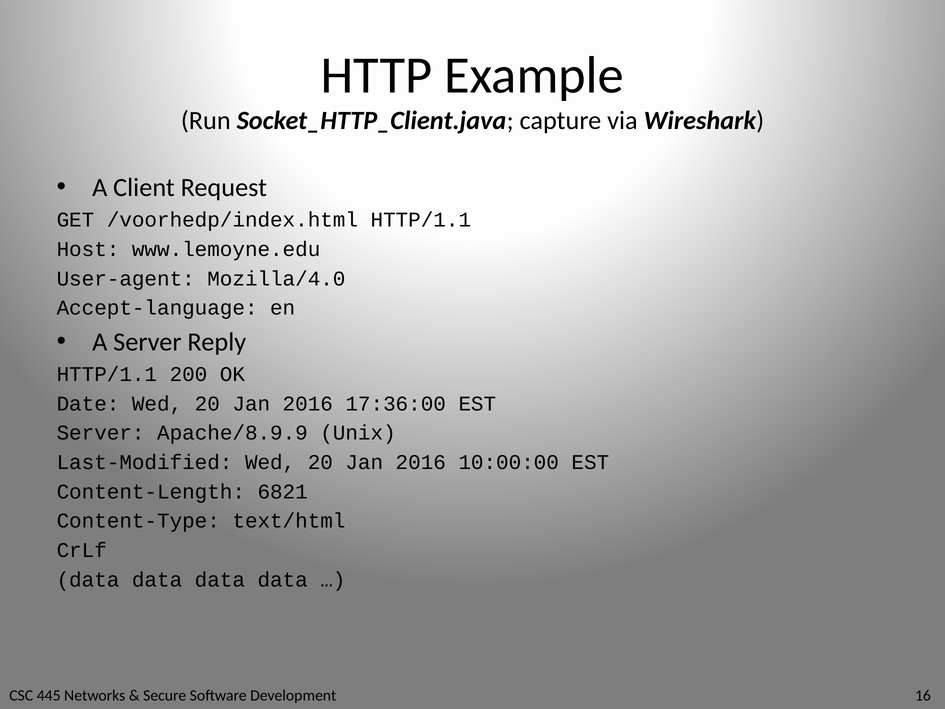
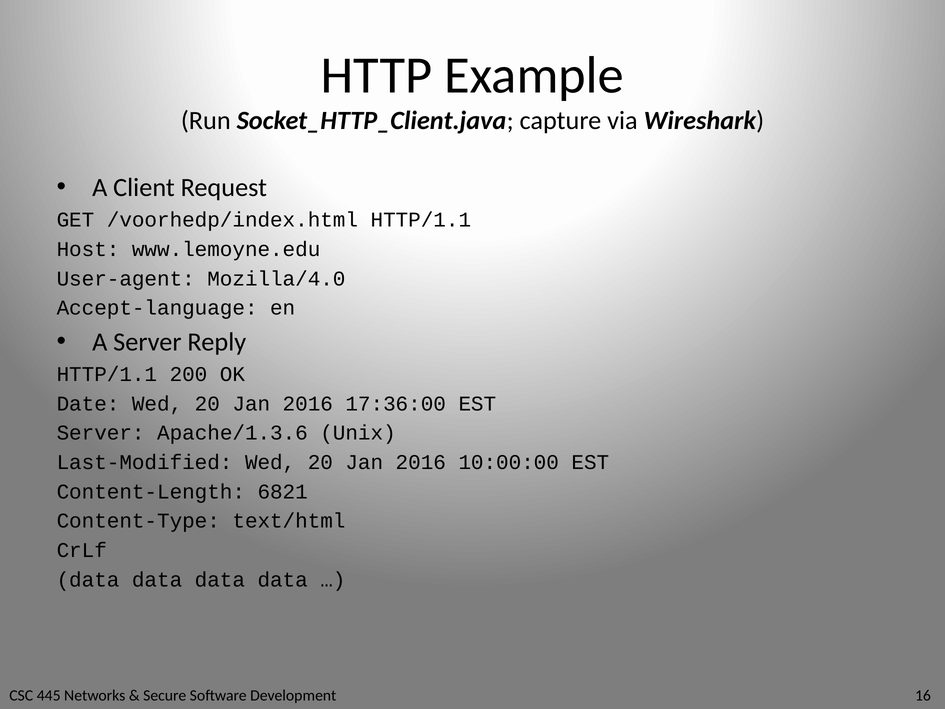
Apache/8.9.9: Apache/8.9.9 -> Apache/1.3.6 (232, 433)
